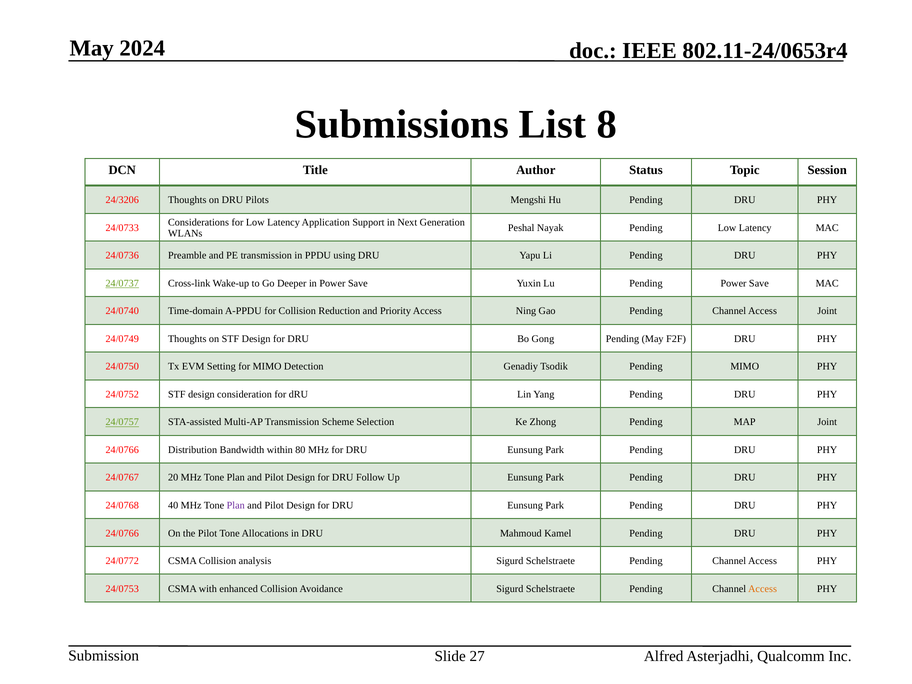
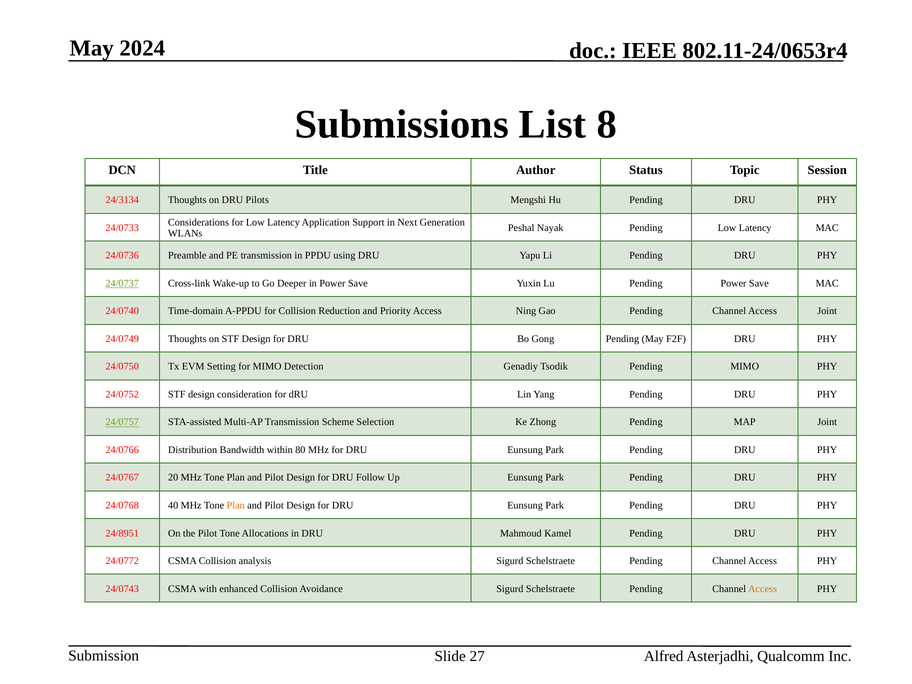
24/3206: 24/3206 -> 24/3134 (122, 200)
Plan colour: purple -> orange (236, 505)
24/0766: 24/0766 -> 24/8951 (122, 533)
24/0753: 24/0753 -> 24/0743 (122, 589)
